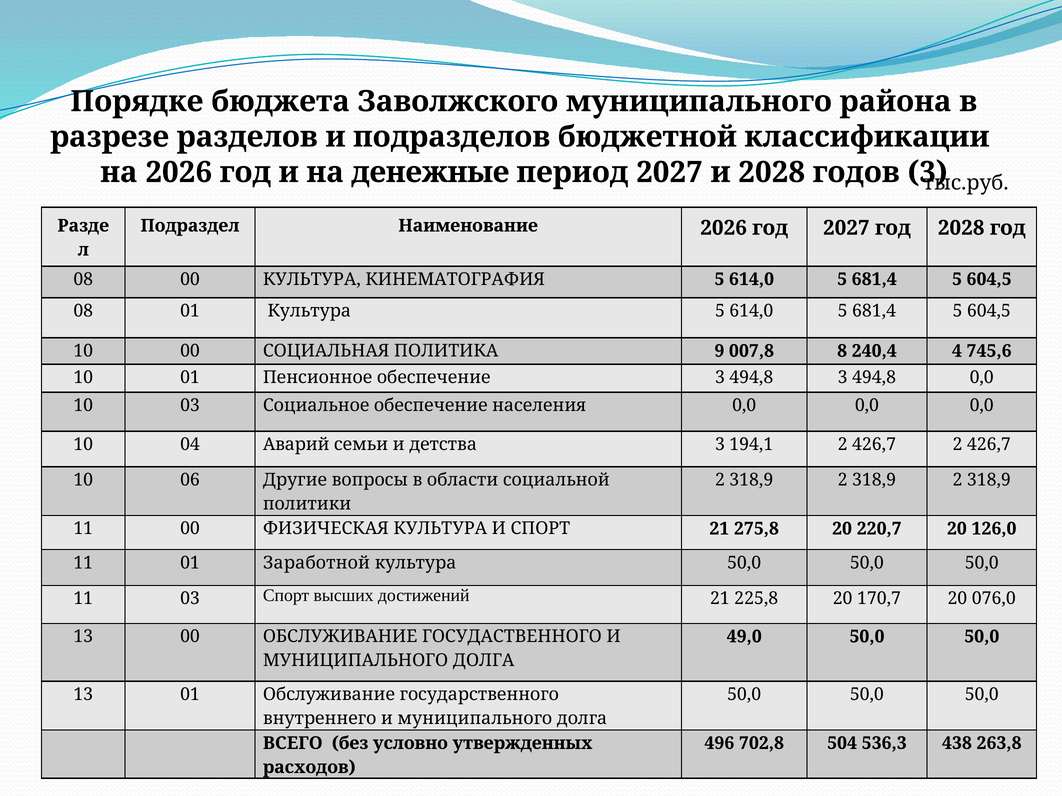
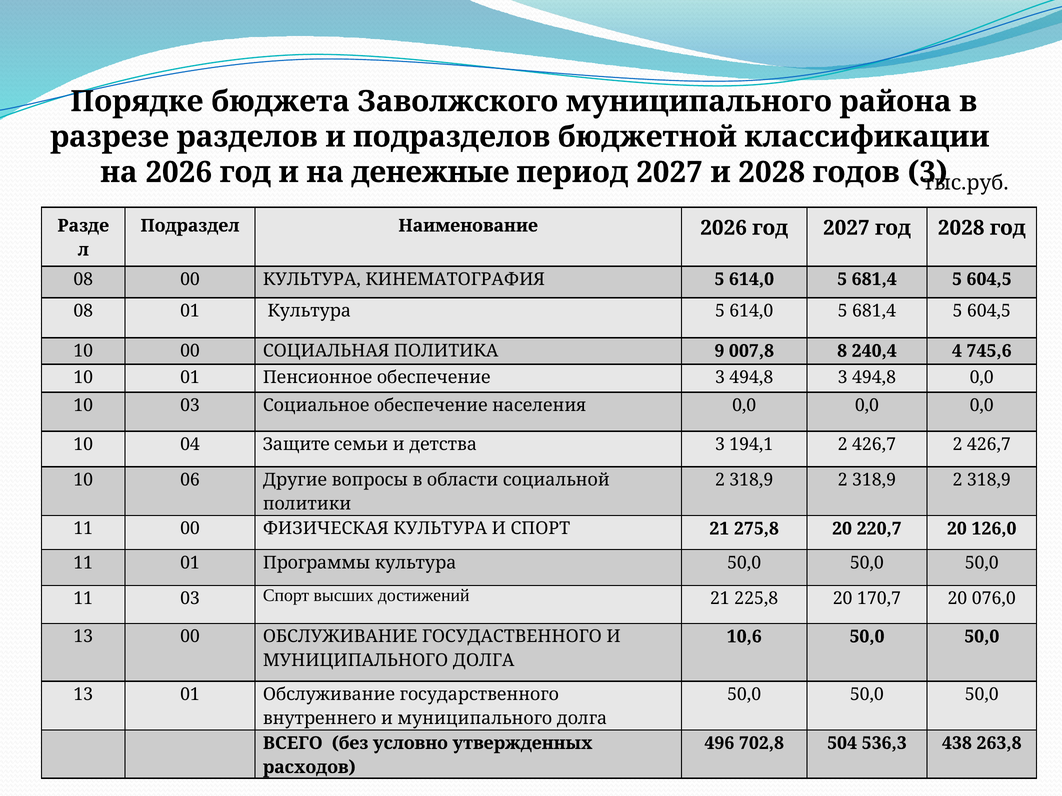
Аварий: Аварий -> Защите (296, 445)
Заработной: Заработной -> Программы (317, 563)
49,0: 49,0 -> 10,6 (744, 637)
